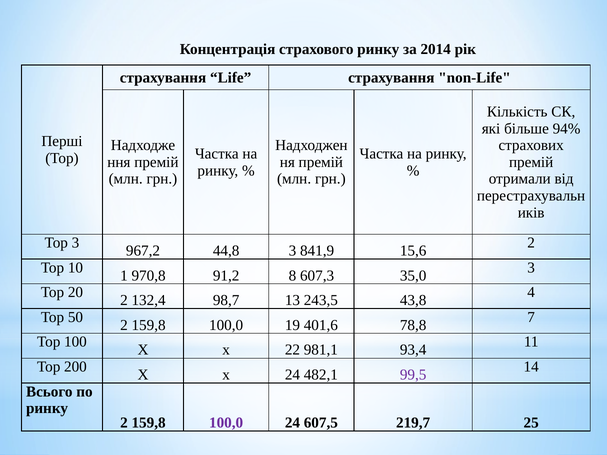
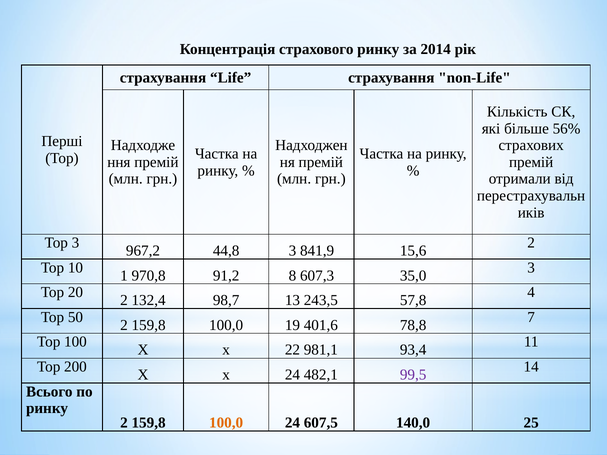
94%: 94% -> 56% (567, 129)
43,8: 43,8 -> 57,8 (413, 300)
100,0 colour: purple -> orange (226, 423)
219,7: 219,7 -> 140,0 (413, 423)
